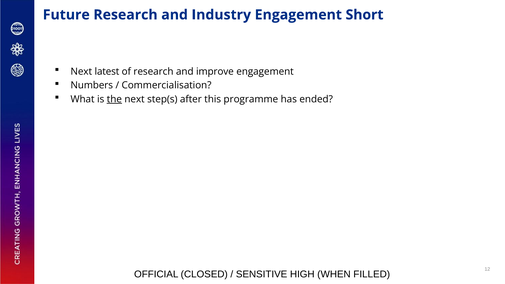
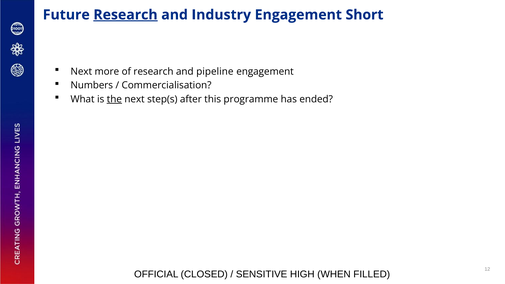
Research underline: none -> present (125, 15)
latest: latest -> more (107, 72)
improve: improve -> pipeline (215, 72)
